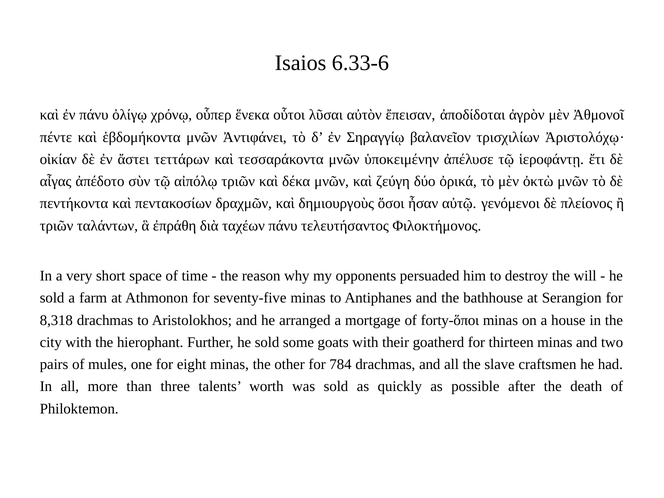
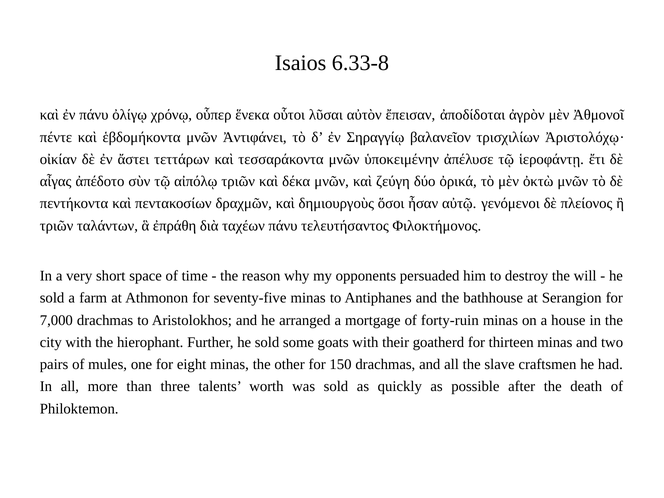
6.33-6: 6.33-6 -> 6.33-8 (360, 63)
8,318: 8,318 -> 7,000 (56, 320)
forty-ὅποι: forty-ὅποι -> forty-ruin (450, 320)
784: 784 -> 150 (341, 364)
